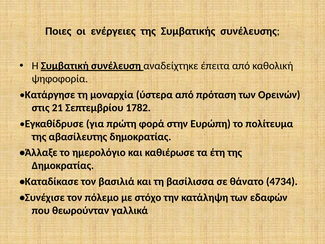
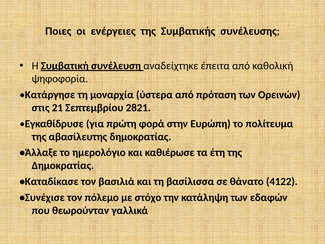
1782: 1782 -> 2821 (138, 108)
4734: 4734 -> 4122 (282, 181)
